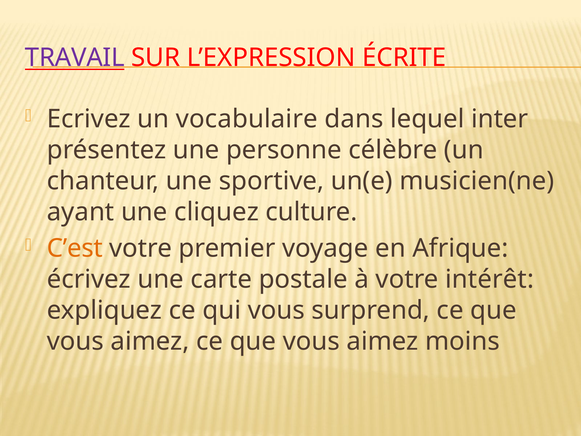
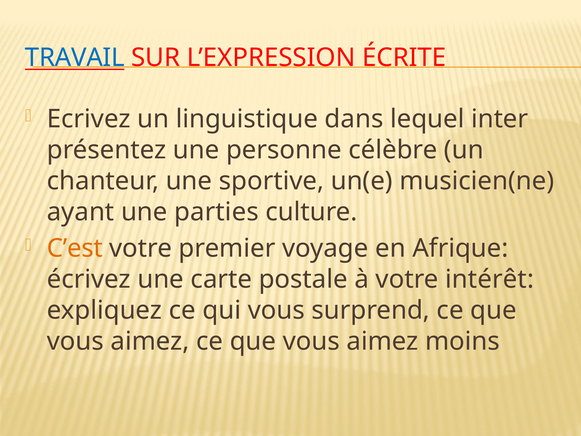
TRAVAIL colour: purple -> blue (75, 57)
vocabulaire: vocabulaire -> linguistique (247, 119)
cliquez: cliquez -> parties (216, 212)
